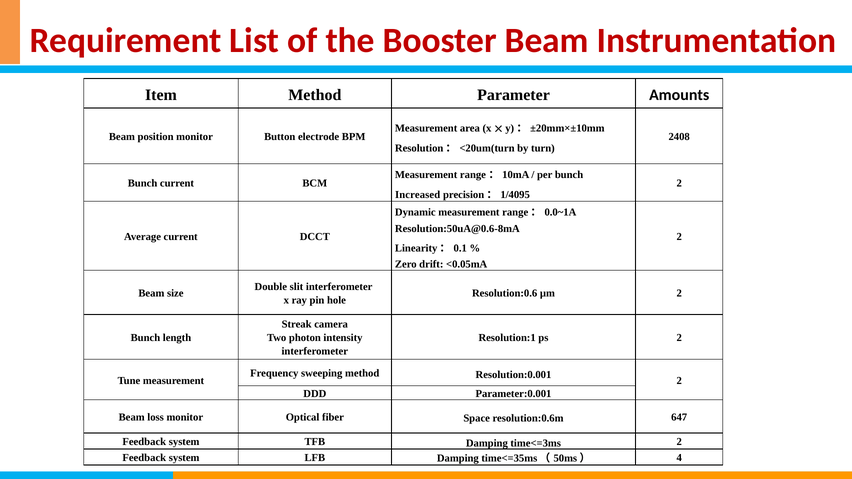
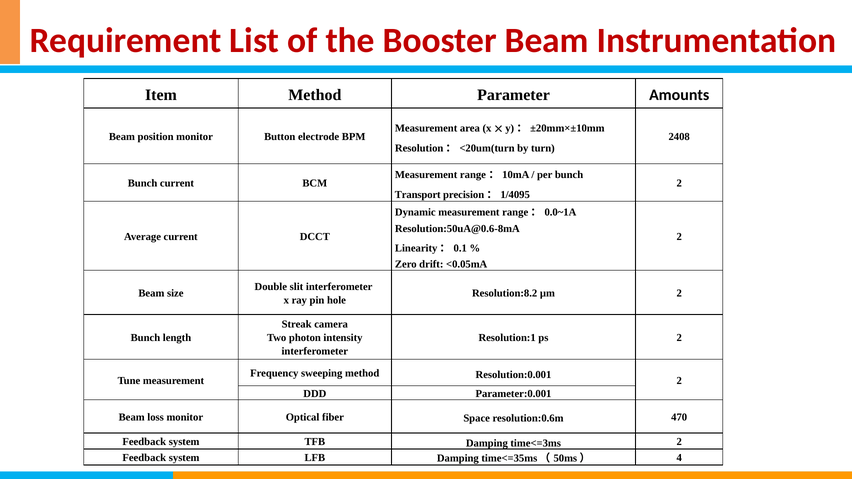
Increased: Increased -> Transport (418, 195)
Resolution:0.6: Resolution:0.6 -> Resolution:8.2 (505, 293)
647: 647 -> 470 (679, 417)
